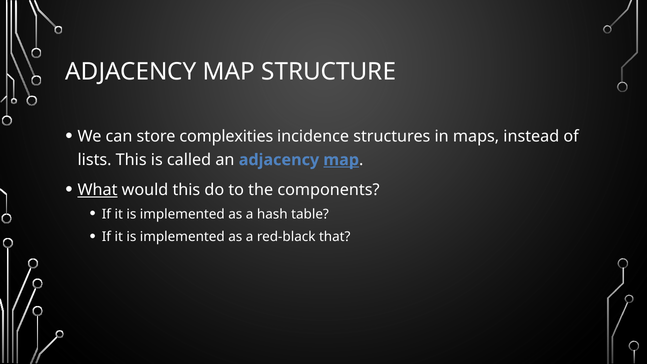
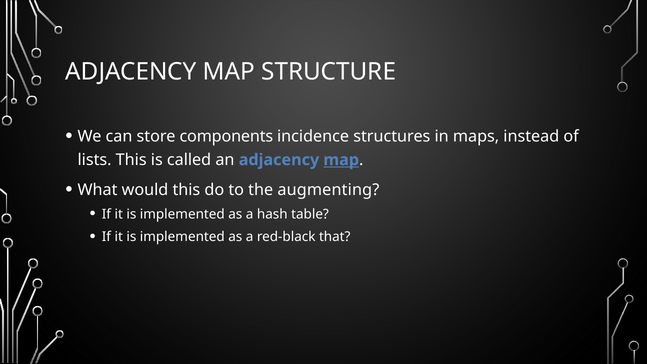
complexities: complexities -> components (226, 137)
What underline: present -> none (98, 190)
components: components -> augmenting (328, 190)
